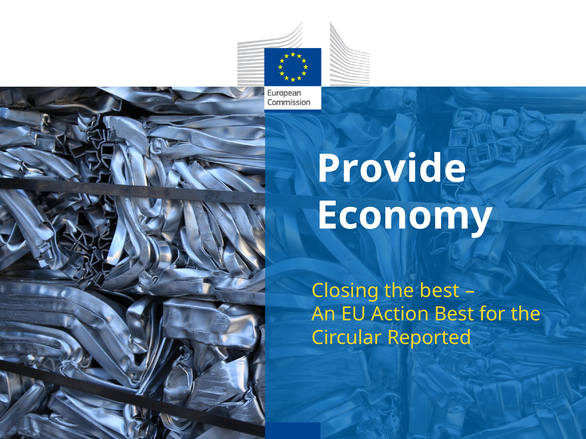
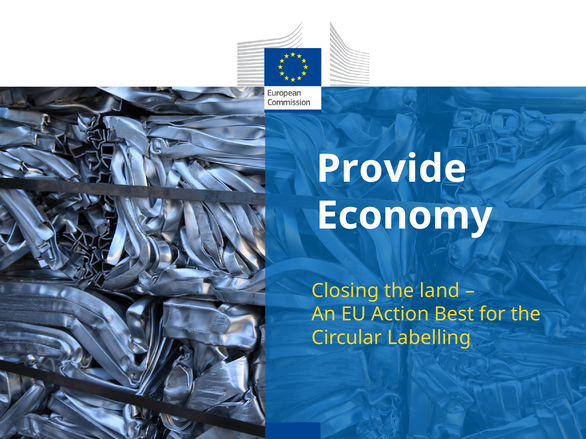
the best: best -> land (440, 291)
Reported: Reported -> Labelling (429, 338)
